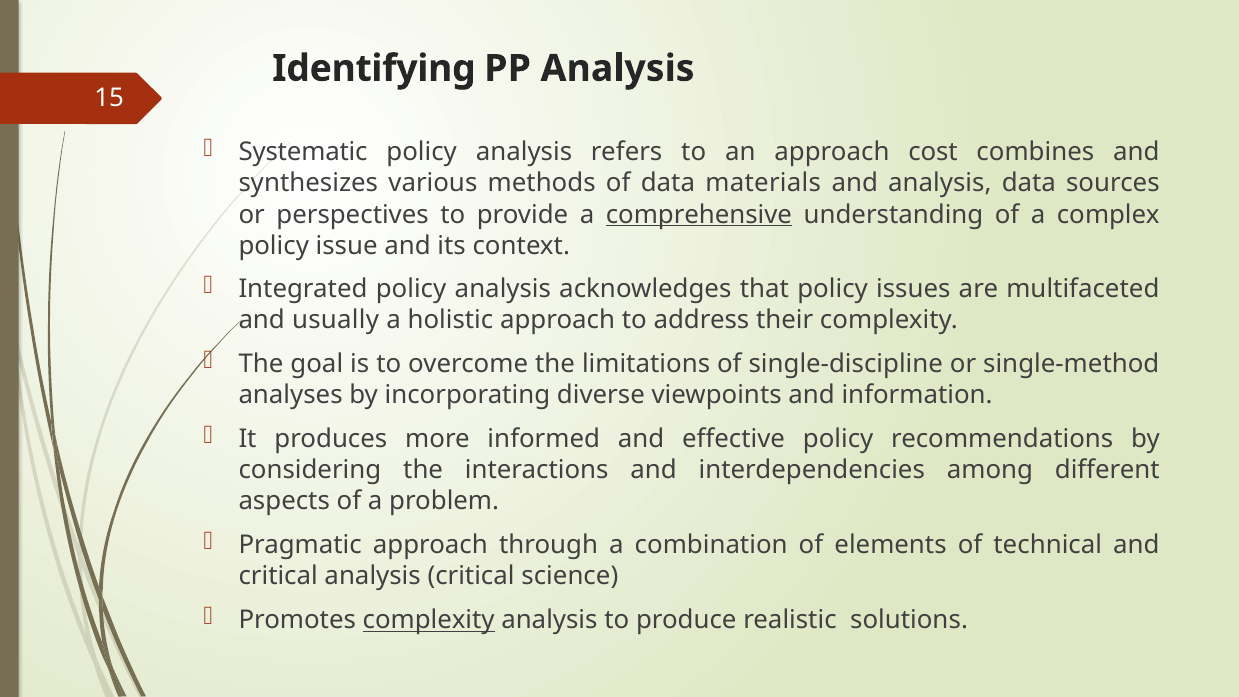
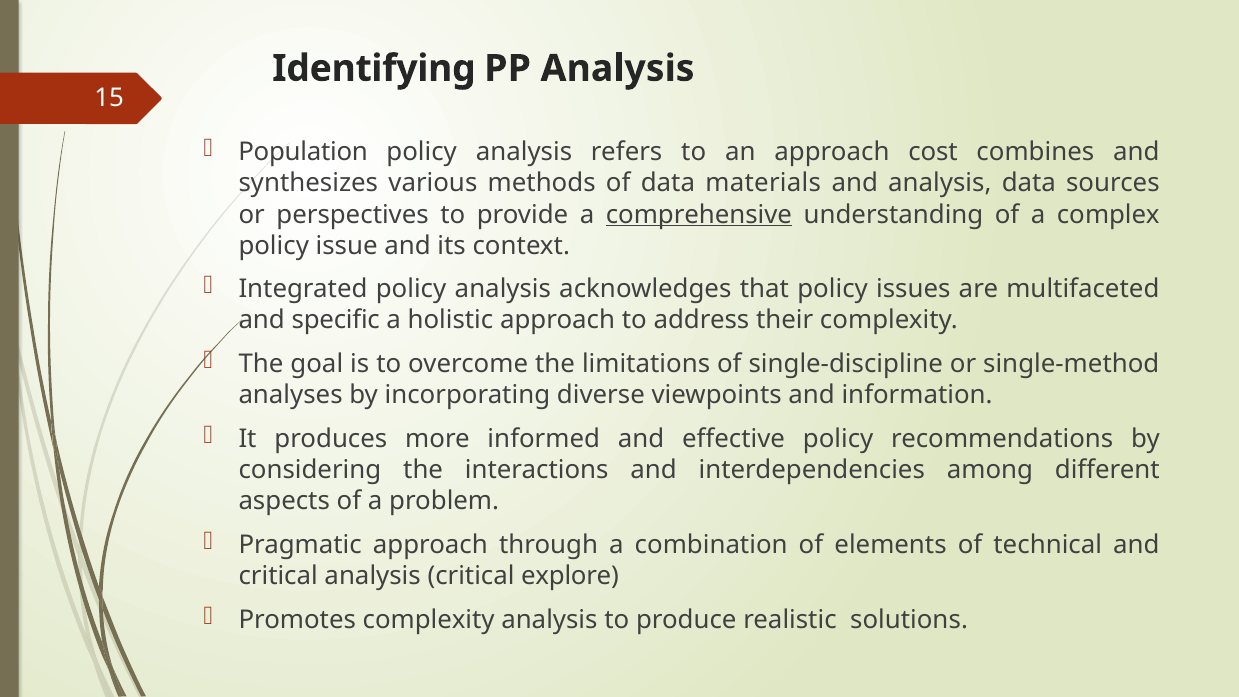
Systematic: Systematic -> Population (303, 152)
usually: usually -> specific (336, 320)
science: science -> explore (570, 576)
complexity underline: present -> none (429, 620)
